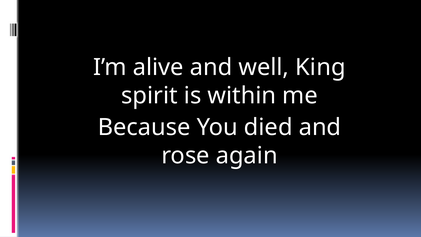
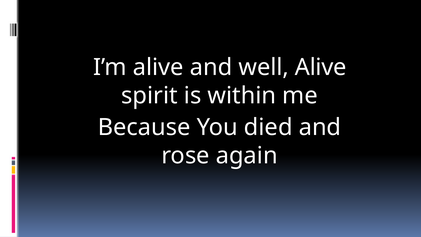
well King: King -> Alive (321, 67)
